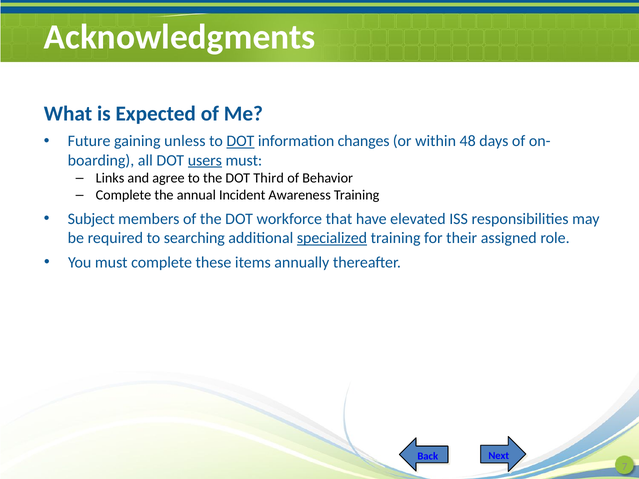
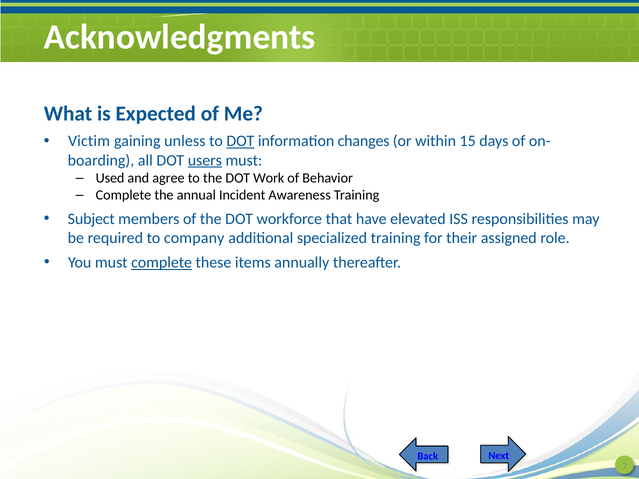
Future: Future -> Victim (89, 141)
48: 48 -> 15 (468, 141)
Links: Links -> Used (110, 178)
Third: Third -> Work (269, 178)
searching: searching -> company (194, 238)
specialized underline: present -> none (332, 238)
complete underline: none -> present (162, 263)
